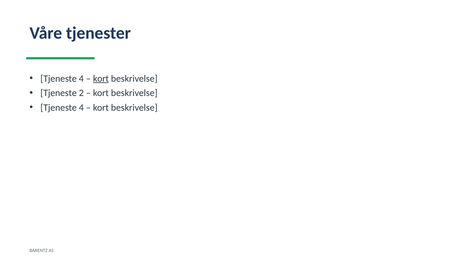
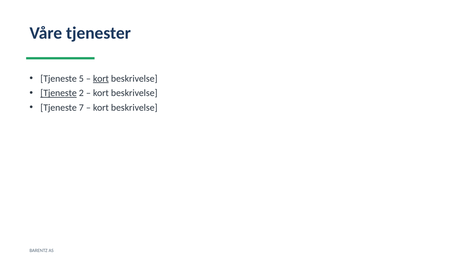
4: 4 -> 5 (81, 79)
Tjeneste underline: none -> present (59, 93)
4: 4 -> 7 (81, 108)
